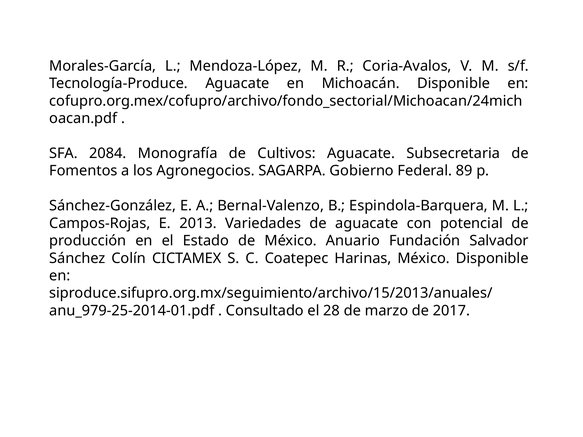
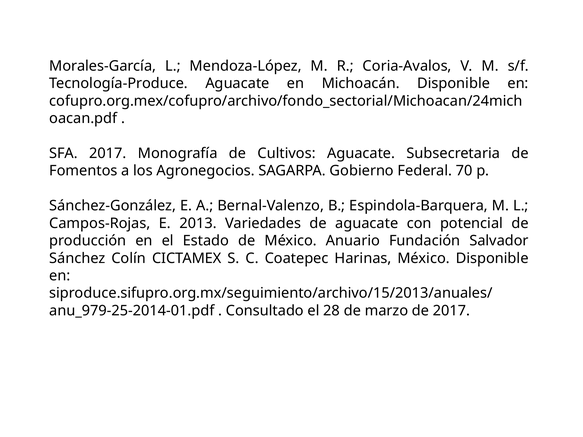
SFA 2084: 2084 -> 2017 (108, 153)
89: 89 -> 70 (464, 171)
